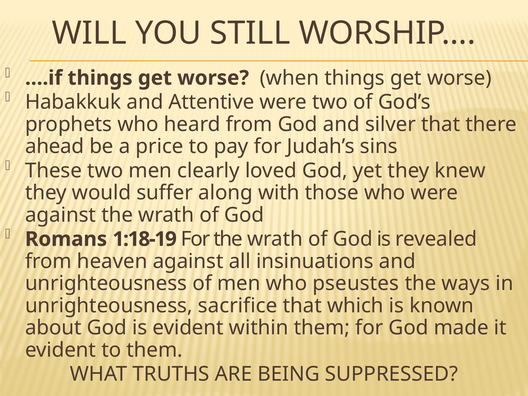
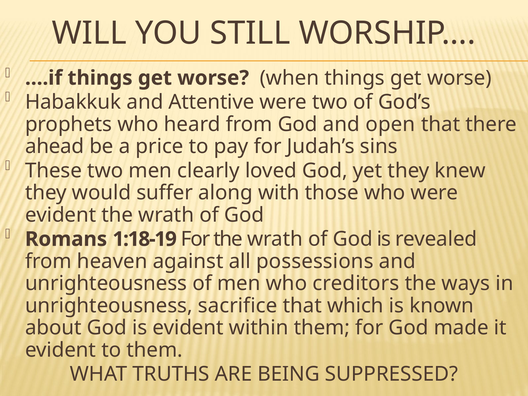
silver: silver -> open (390, 124)
against: against -> evident (61, 215)
insinuations: insinuations -> possessions (315, 261)
pseustes: pseustes -> creditors (356, 283)
